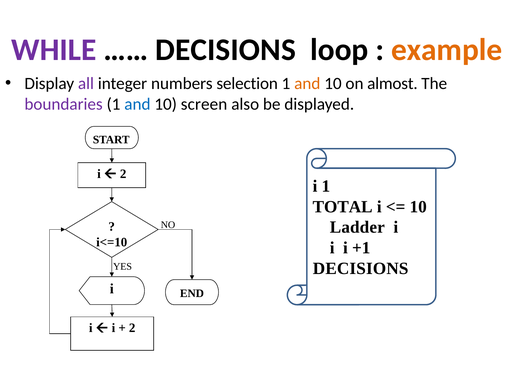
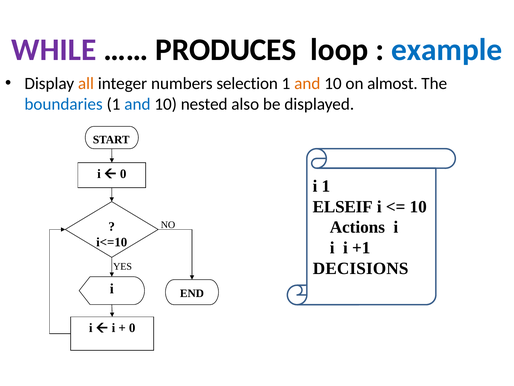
DECISIONS: DECISIONS -> PRODUCES (226, 50)
example colour: orange -> blue (447, 50)
all colour: purple -> orange (86, 83)
boundaries colour: purple -> blue (64, 104)
screen: screen -> nested (204, 104)
2: 2 -> 0 (123, 174)
TOTAL: TOTAL -> ELSEIF (343, 206)
Ladder: Ladder -> Actions (357, 227)
2: 2 -> 0 (132, 328)
